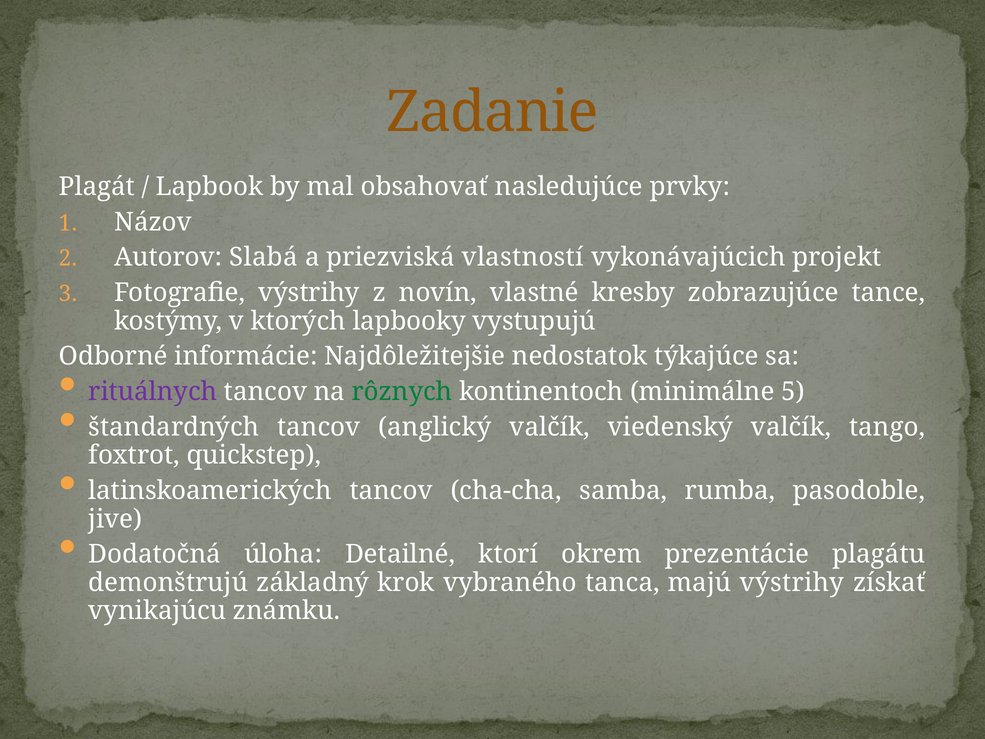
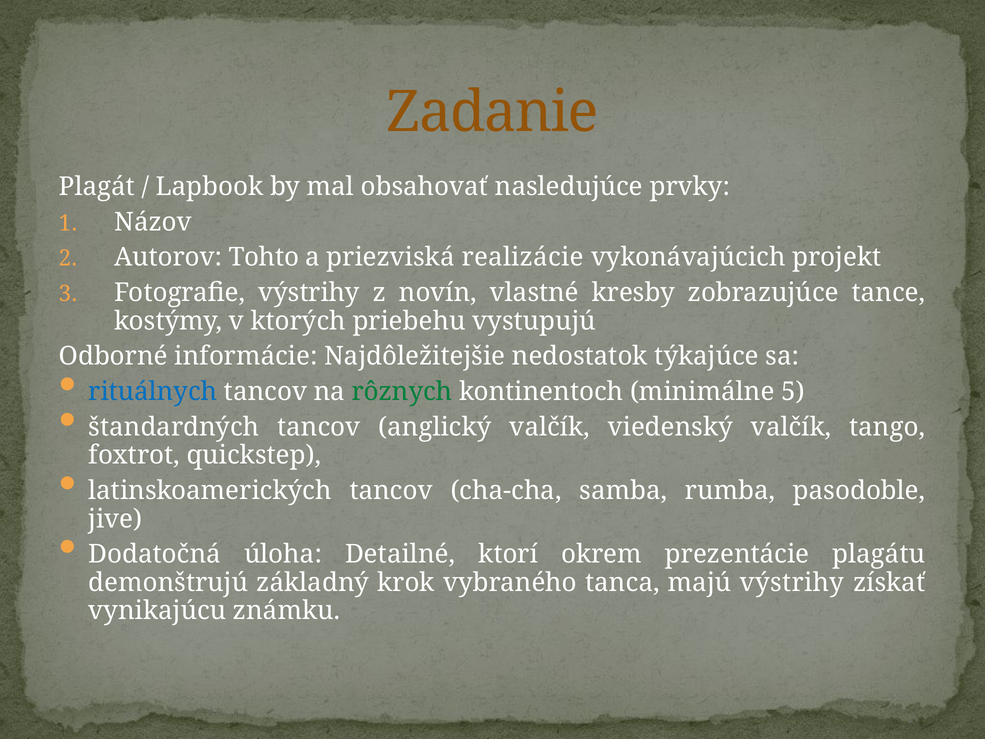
Slabá: Slabá -> Tohto (264, 257)
vlastností: vlastností -> realizácie (523, 257)
lapbooky: lapbooky -> priebehu (409, 321)
rituálnych colour: purple -> blue (153, 392)
